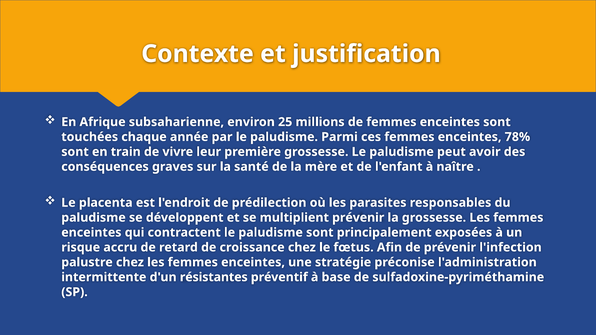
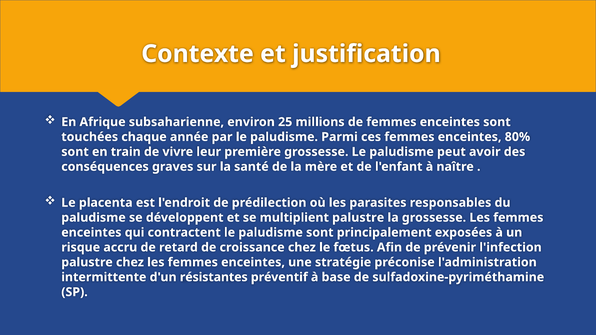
78%: 78% -> 80% (517, 137)
multiplient prévenir: prévenir -> palustre (358, 218)
